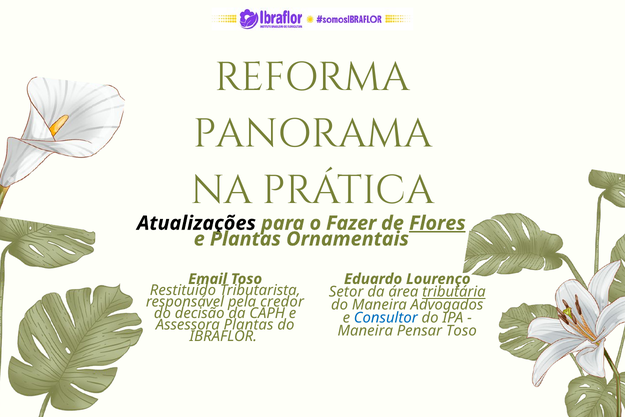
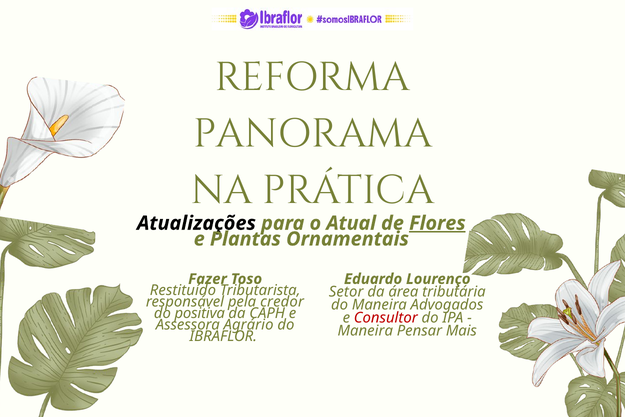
Fazer: Fazer -> Atual (351, 223)
Email: Email -> Fazer (208, 279)
tributária underline: present -> none (454, 292)
decisão: decisão -> positiva (200, 313)
Consultor colour: blue -> red (386, 318)
Assessora Plantas: Plantas -> Agrário (249, 325)
Pensar Toso: Toso -> Mais (461, 330)
